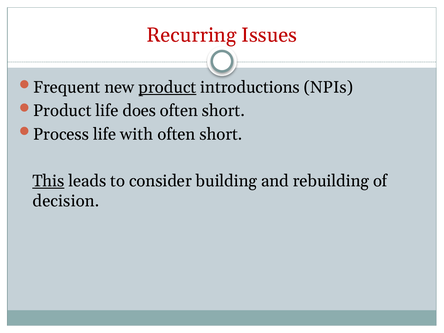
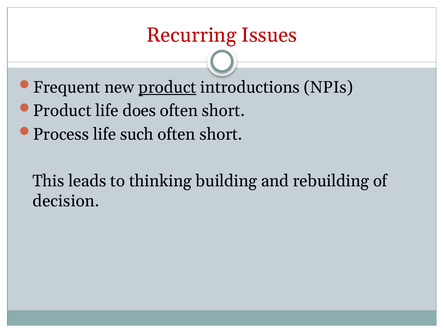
with: with -> such (137, 134)
This underline: present -> none (48, 181)
consider: consider -> thinking (160, 181)
